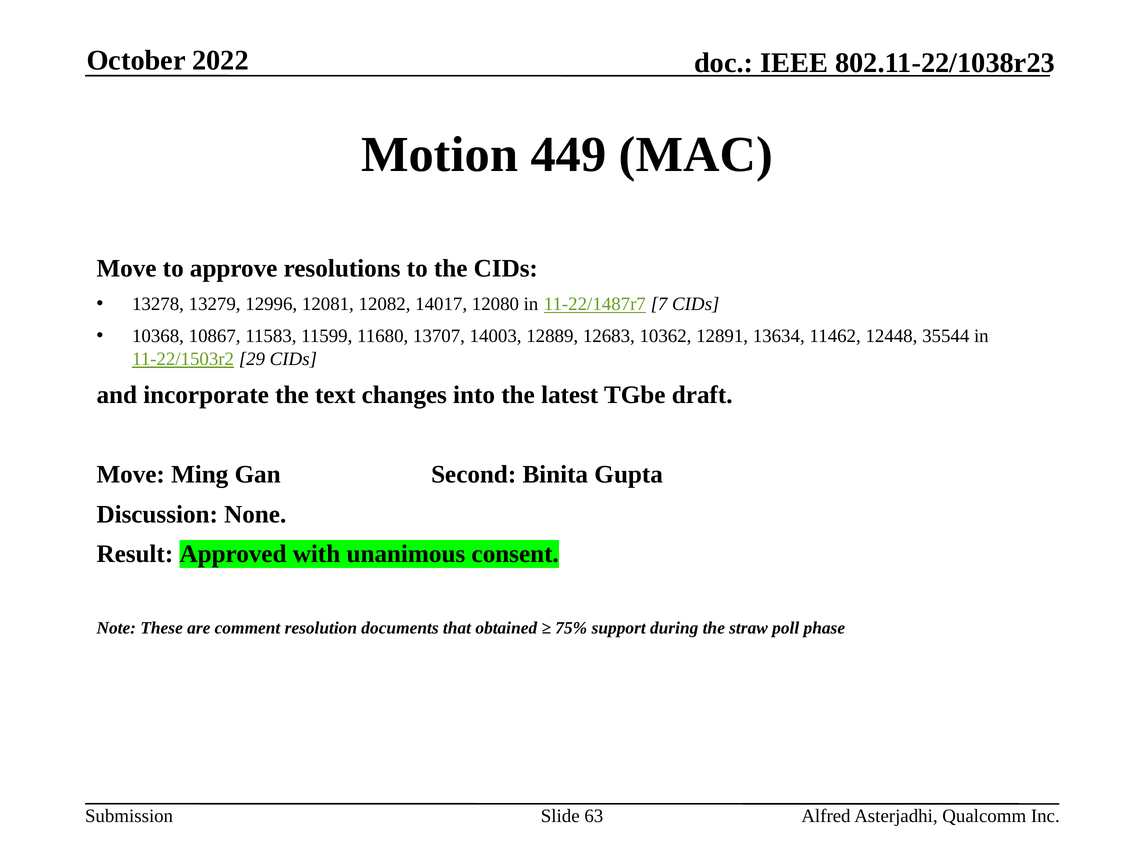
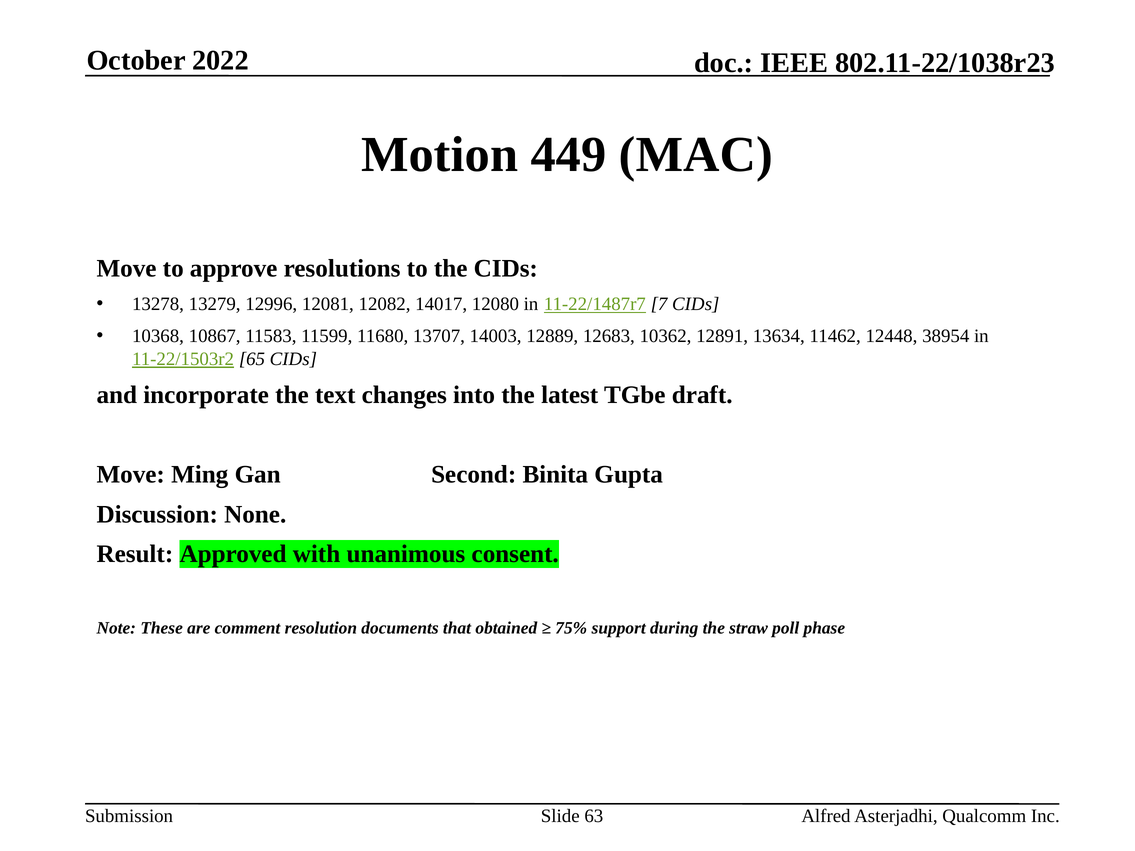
35544: 35544 -> 38954 (946, 336)
29: 29 -> 65 (252, 359)
